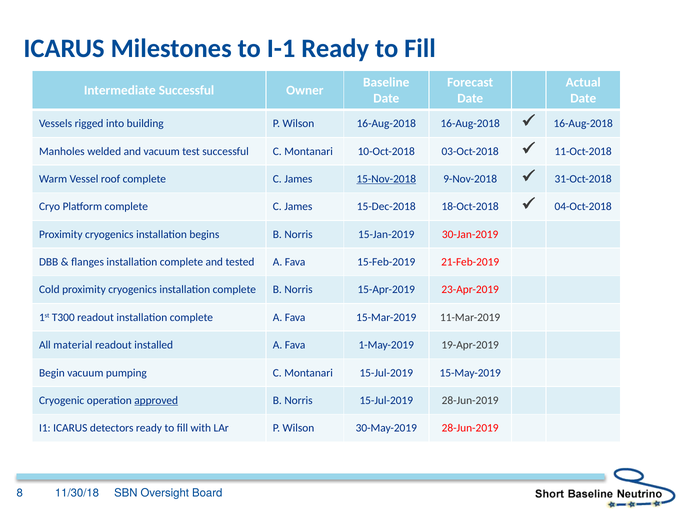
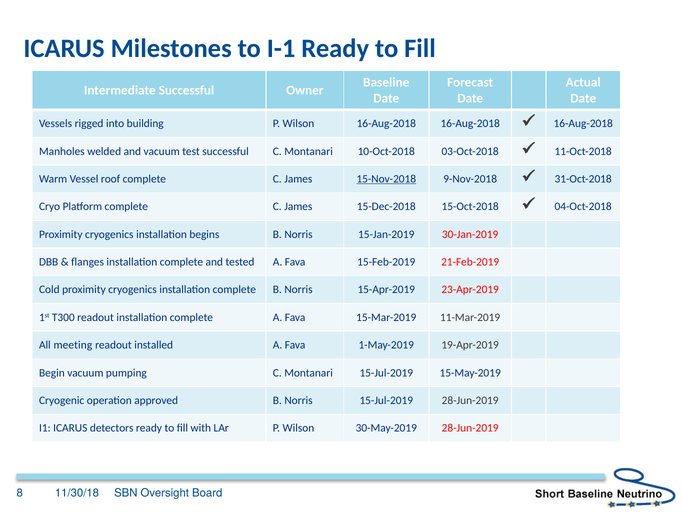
18-Oct-2018: 18-Oct-2018 -> 15-Oct-2018 (470, 206)
material: material -> meeting (73, 345)
approved underline: present -> none (156, 400)
